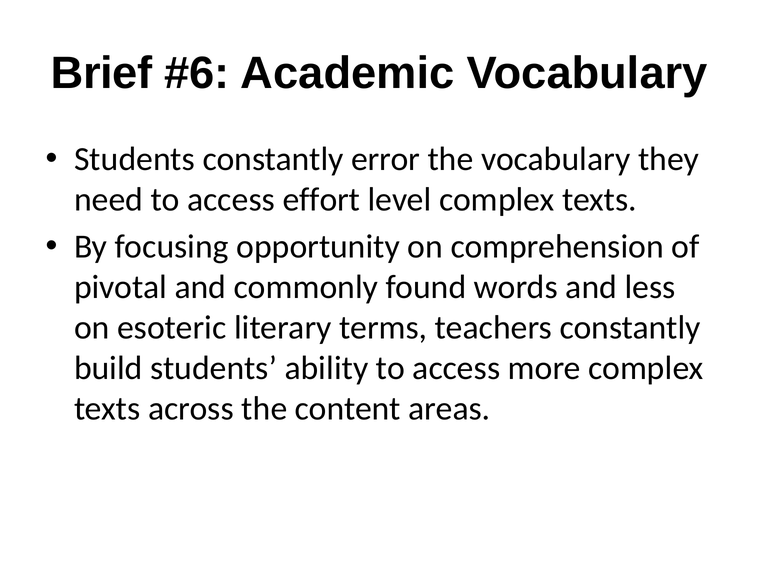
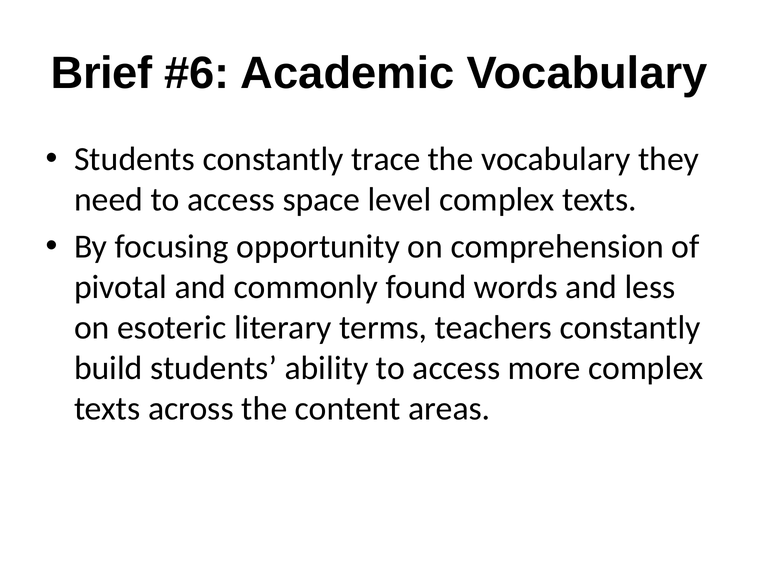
error: error -> trace (386, 159)
effort: effort -> space (321, 200)
